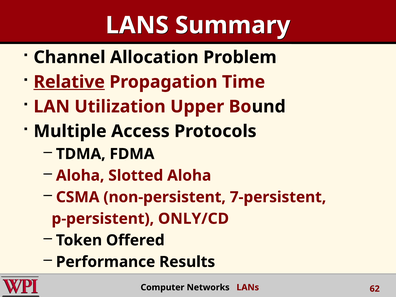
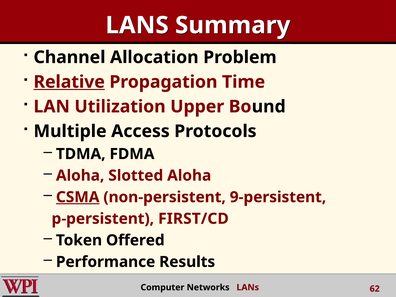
CSMA underline: none -> present (78, 197)
7-persistent: 7-persistent -> 9-persistent (278, 197)
ONLY/CD: ONLY/CD -> FIRST/CD (193, 219)
